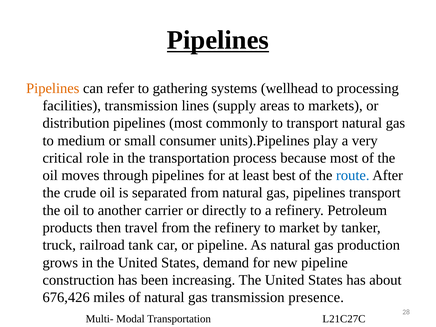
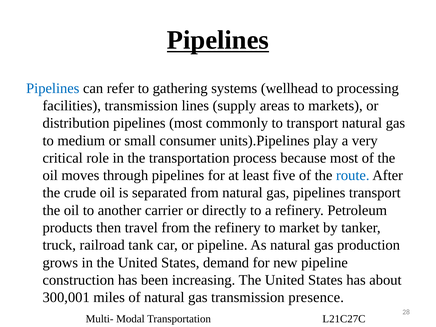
Pipelines colour: orange -> blue (53, 88)
best: best -> five (284, 175)
676,426: 676,426 -> 300,001 (66, 298)
